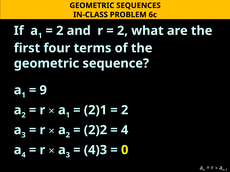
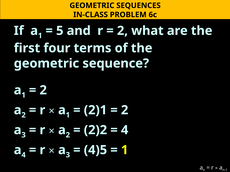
2: 2 -> 5 (60, 31)
9: 9 -> 2 (43, 90)
4)3: 4)3 -> 4)5 (95, 150)
0: 0 -> 1 (125, 150)
